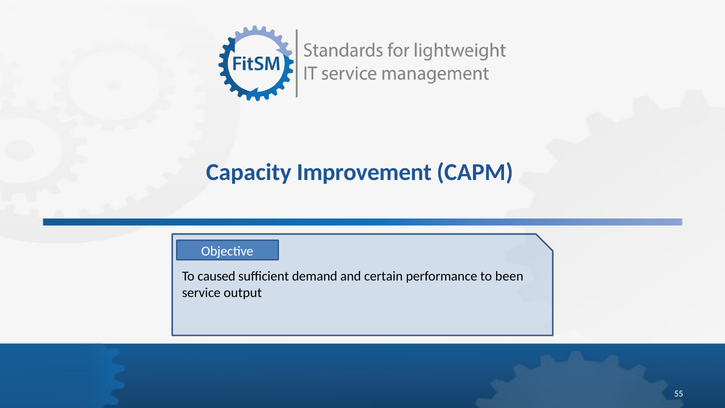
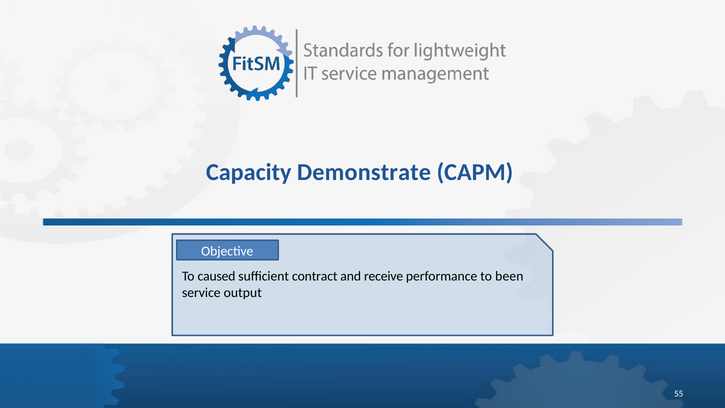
Improvement: Improvement -> Demonstrate (364, 172)
demand: demand -> contract (315, 276)
certain: certain -> receive (384, 276)
